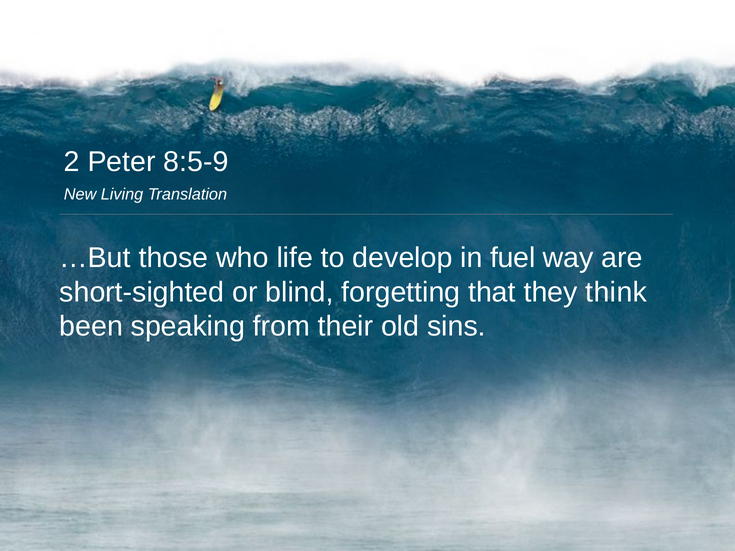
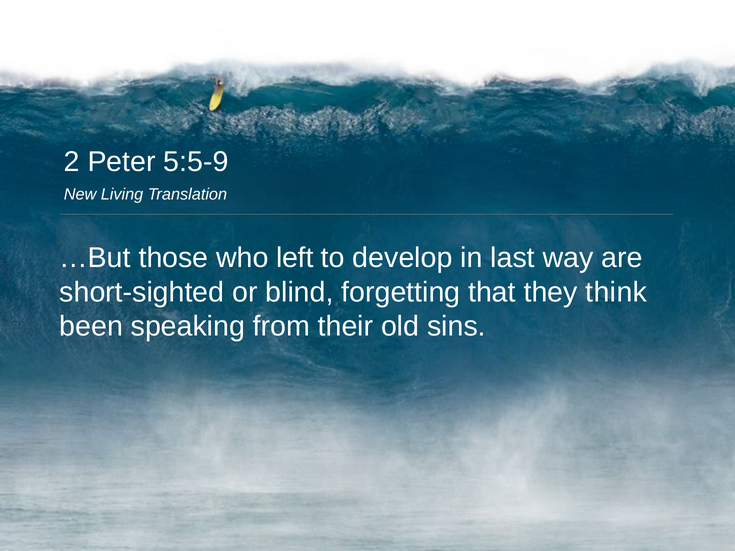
8:5-9: 8:5-9 -> 5:5-9 (196, 162)
life: life -> left (295, 258)
fuel: fuel -> last (513, 258)
